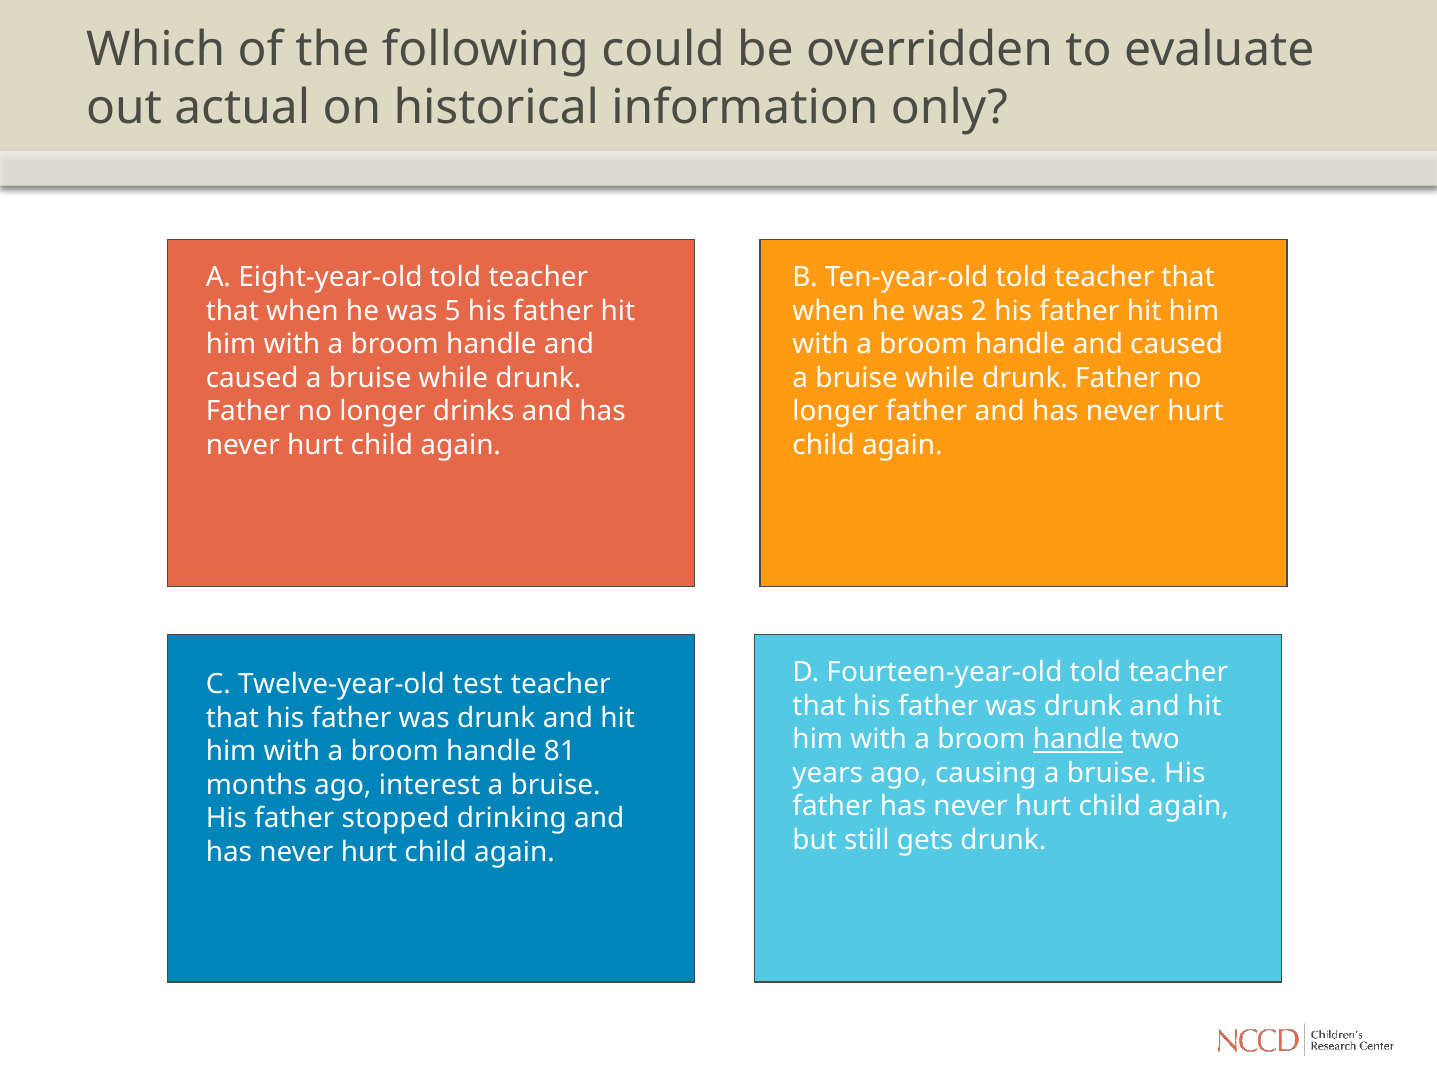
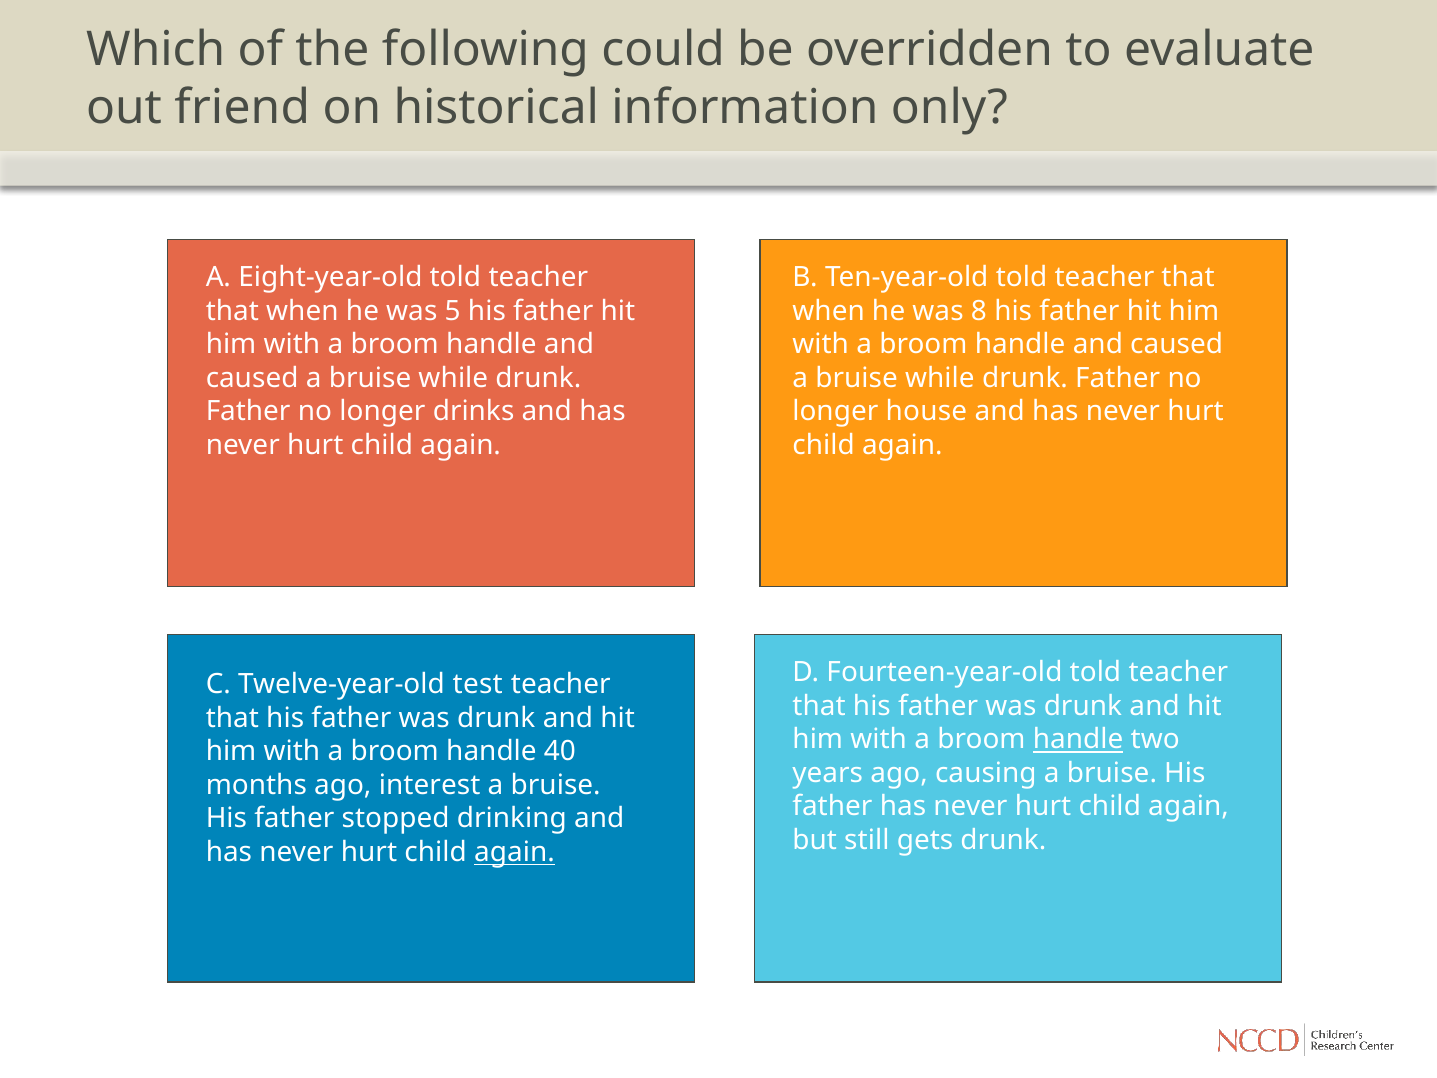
actual: actual -> friend (242, 108)
2: 2 -> 8 (979, 311)
longer father: father -> house (926, 411)
81: 81 -> 40 (560, 751)
again underline: none -> present (514, 852)
